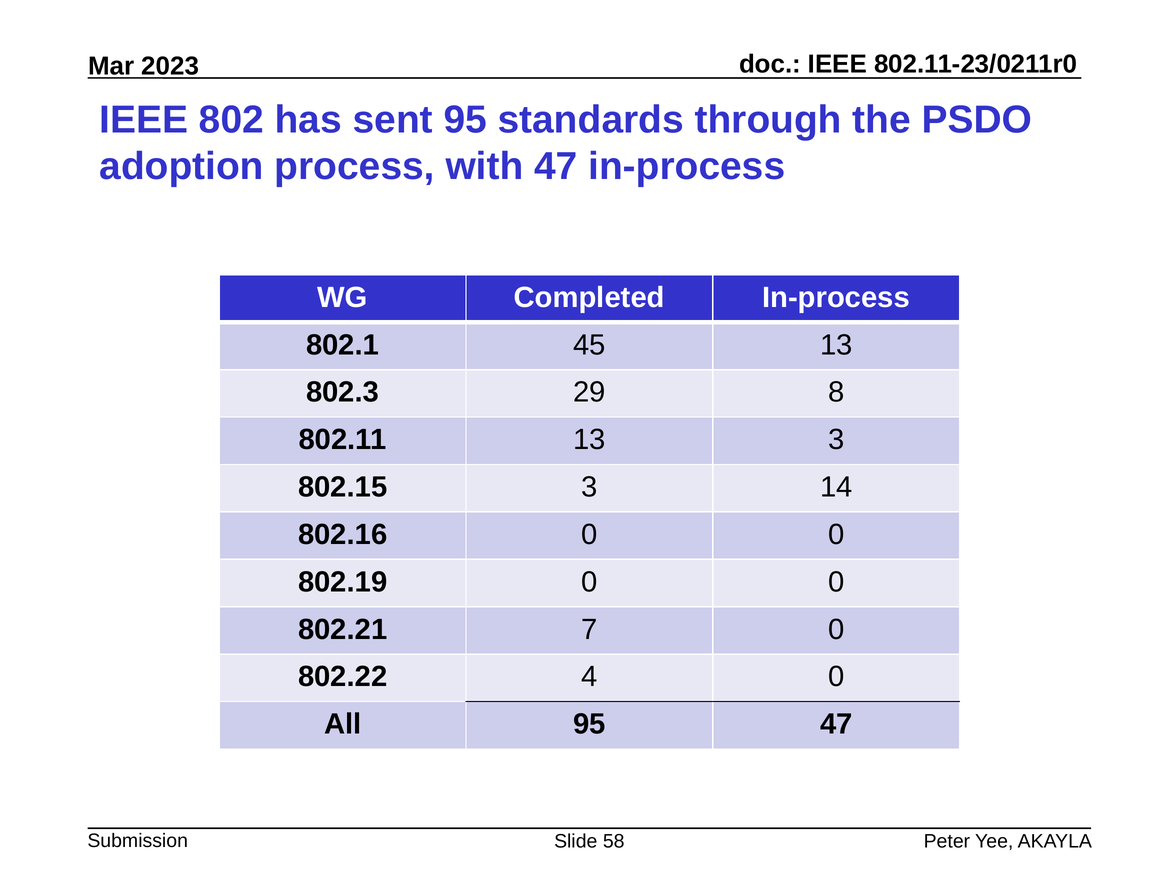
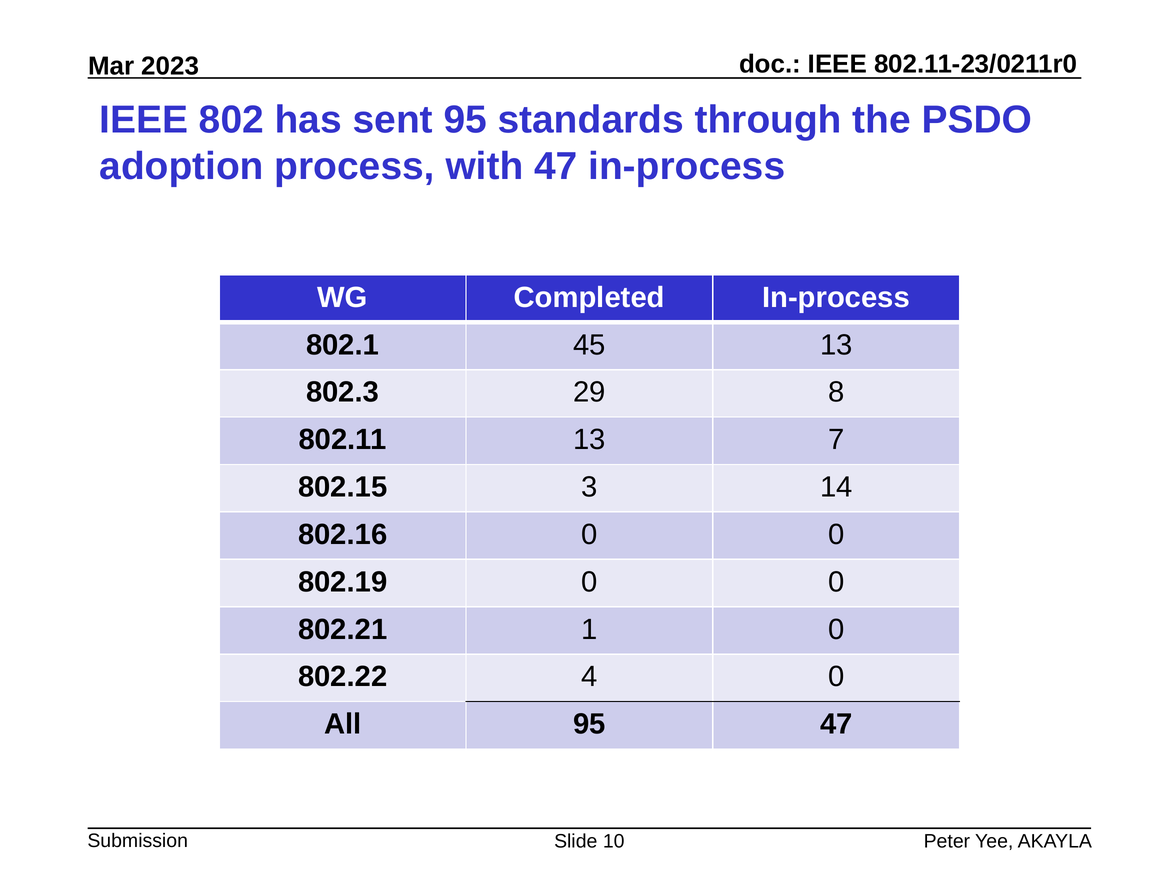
13 3: 3 -> 7 (836, 440)
7: 7 -> 1 (589, 629)
58: 58 -> 10 (614, 841)
